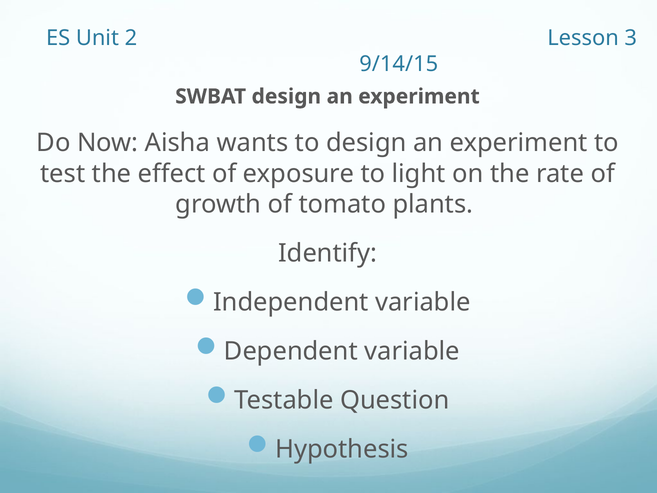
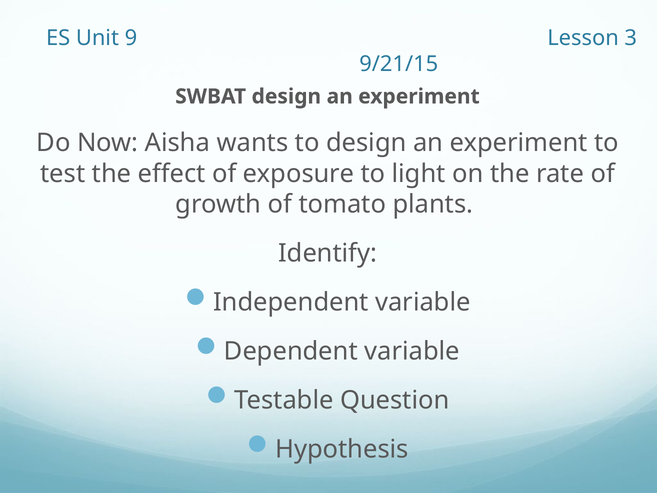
2: 2 -> 9 (131, 38)
9/14/15: 9/14/15 -> 9/21/15 (399, 64)
